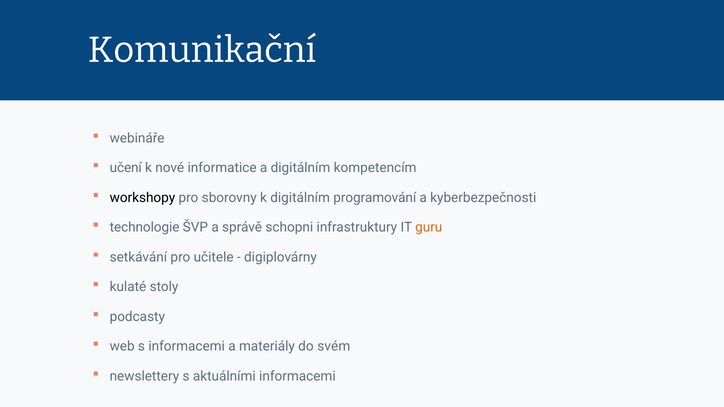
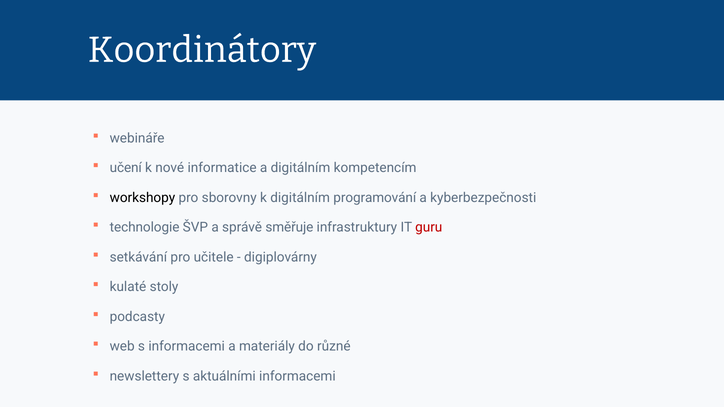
Komunikační: Komunikační -> Koordinátory (202, 50)
schopni: schopni -> směřuje (289, 228)
guru colour: orange -> red (429, 228)
svém: svém -> různé (334, 347)
